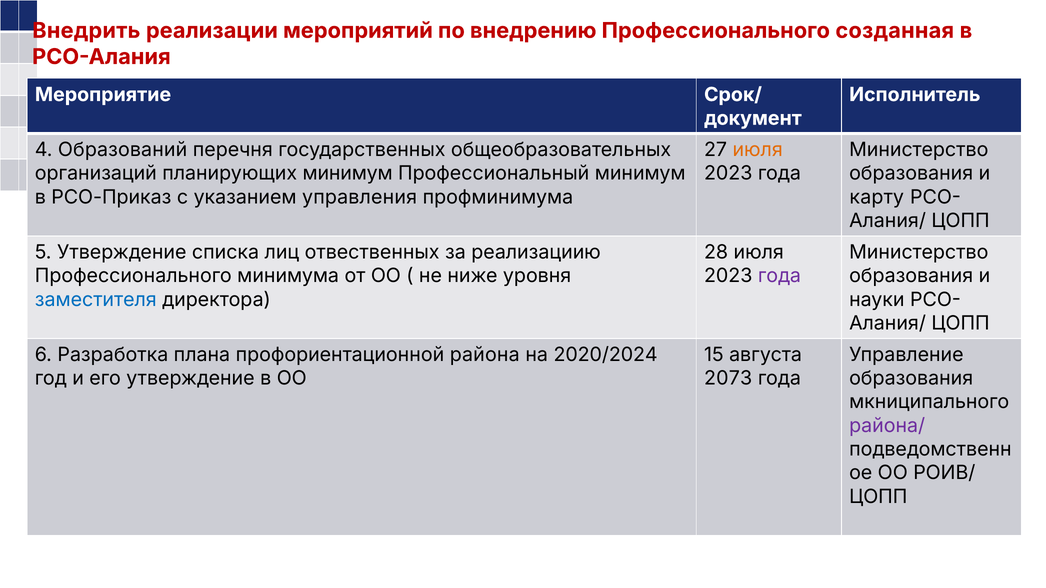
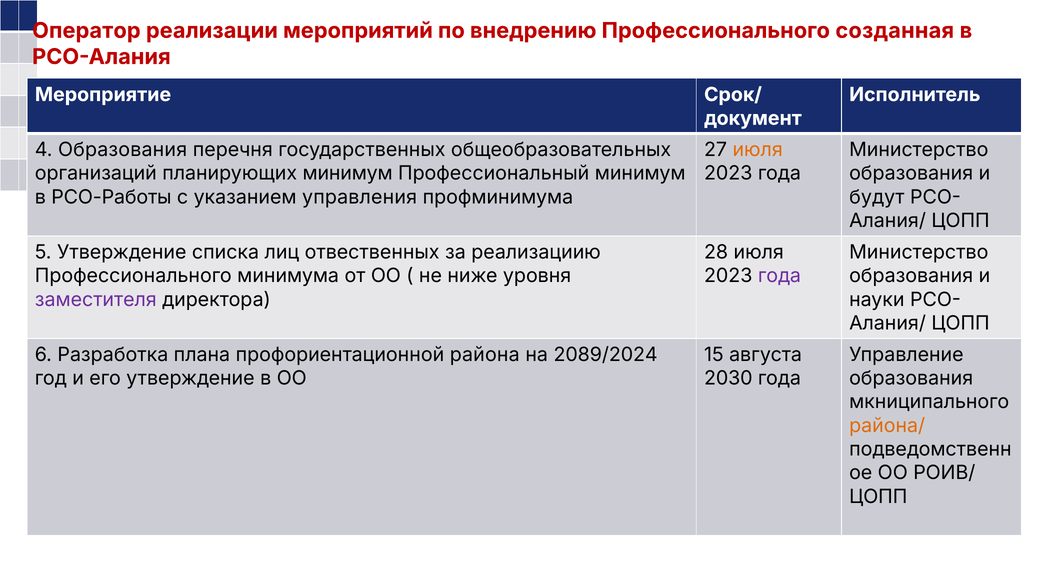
Внедрить: Внедрить -> Оператор (86, 31)
4 Образований: Образований -> Образования (123, 150)
РСО-Приказ: РСО-Приказ -> РСО-Работы (111, 197)
карту: карту -> будут (877, 197)
заместителя colour: blue -> purple (96, 300)
2020/2024: 2020/2024 -> 2089/2024 (606, 355)
2073: 2073 -> 2030 (728, 379)
района/ colour: purple -> orange (887, 426)
